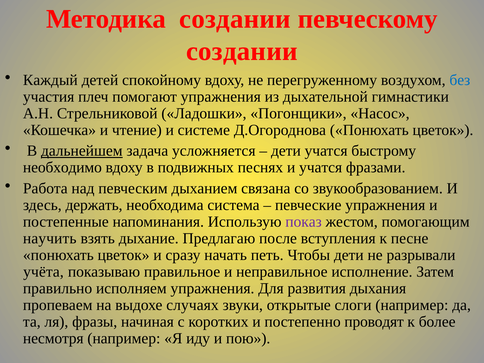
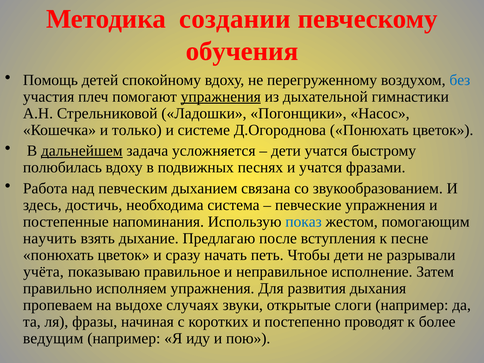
создании: создании -> обучения (242, 51)
Каждый: Каждый -> Помощь (50, 80)
упражнения underline: none -> present (221, 97)
чтение: чтение -> только (137, 130)
необходимо: необходимо -> полюбилась (62, 168)
держать: держать -> достичь (94, 205)
показ colour: purple -> blue (304, 222)
несмотря: несмотря -> ведущим (53, 339)
